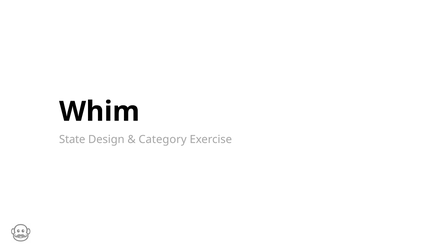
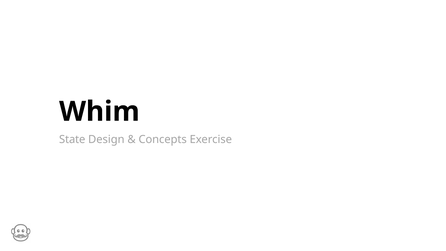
Category: Category -> Concepts (163, 139)
